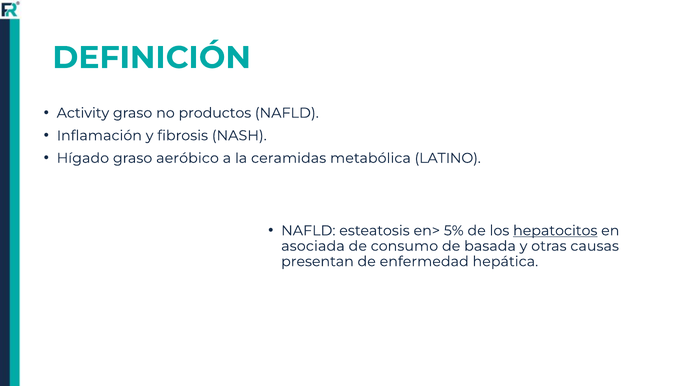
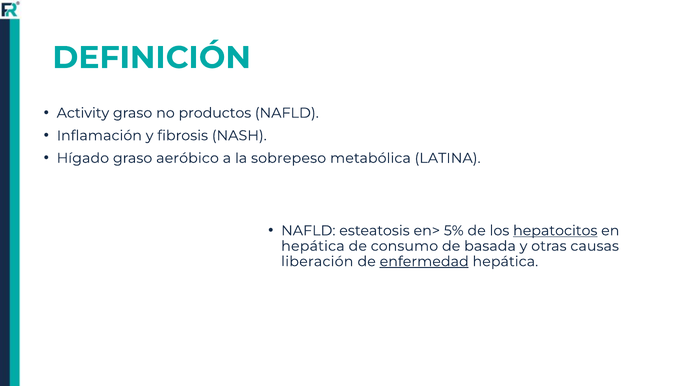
ceramidas: ceramidas -> sobrepeso (289, 158)
LATINO: LATINO -> LATINA (448, 158)
asociada: asociada -> hepática (313, 246)
presentan: presentan -> liberación (317, 262)
enfermedad underline: none -> present (424, 262)
